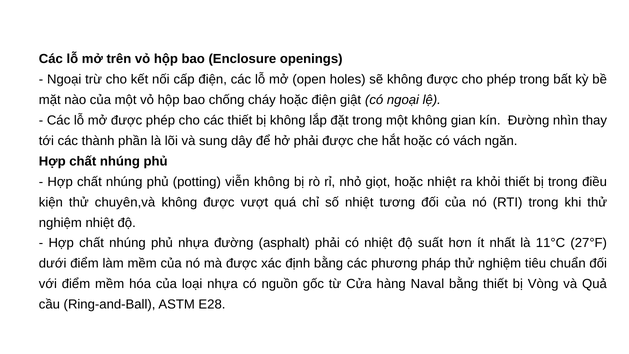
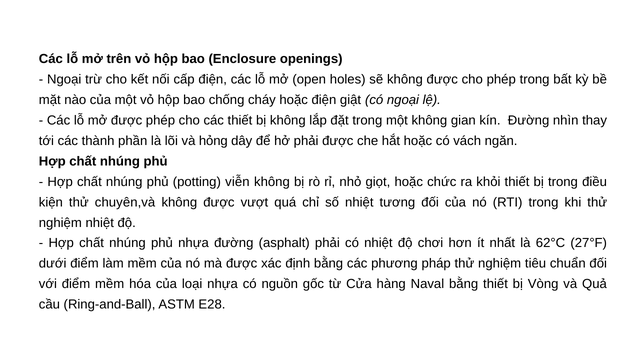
sung: sung -> hỏng (213, 141)
hoặc nhiệt: nhiệt -> chức (442, 182)
suất: suất -> chơi (431, 243)
11°C: 11°C -> 62°C (550, 243)
